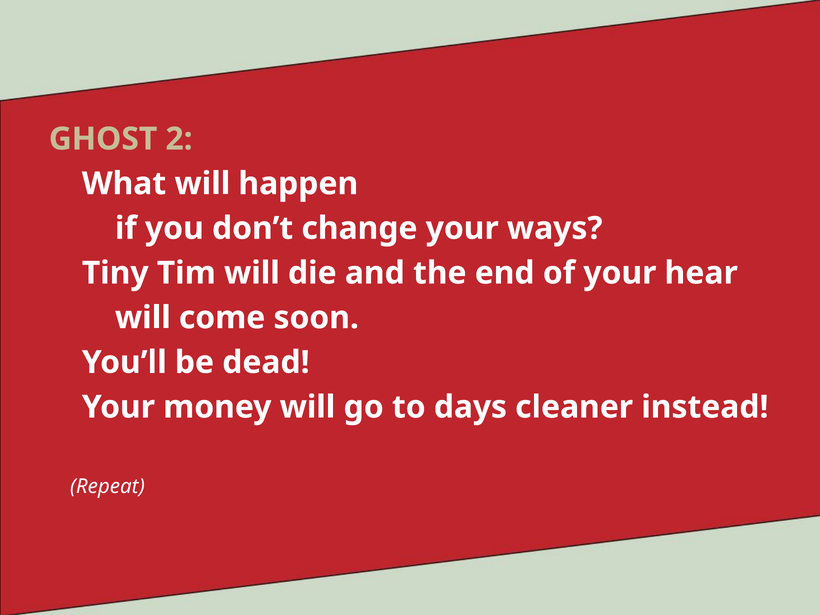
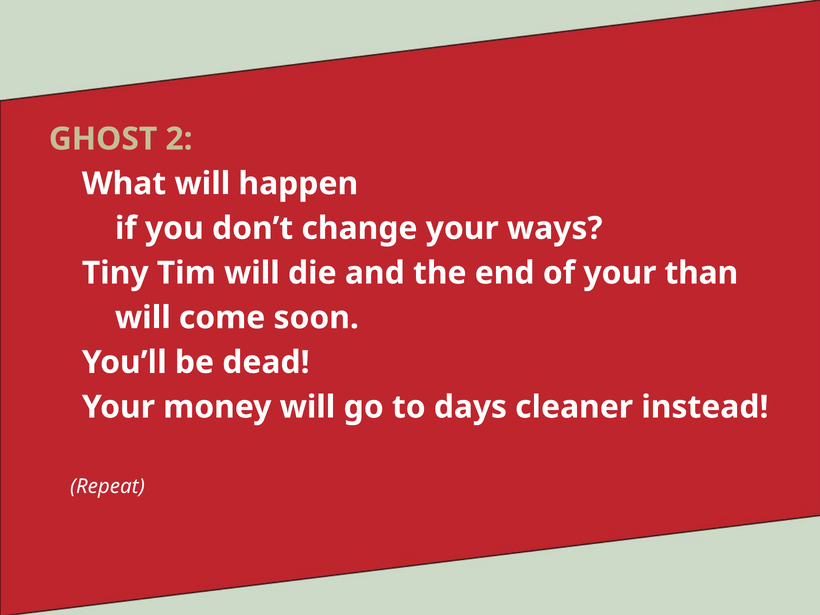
hear: hear -> than (701, 273)
